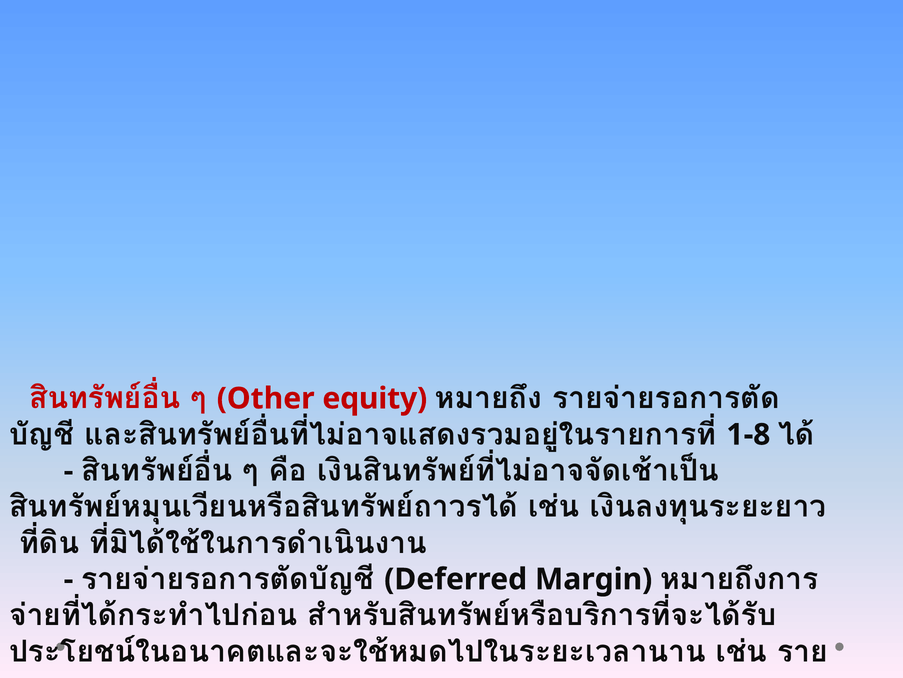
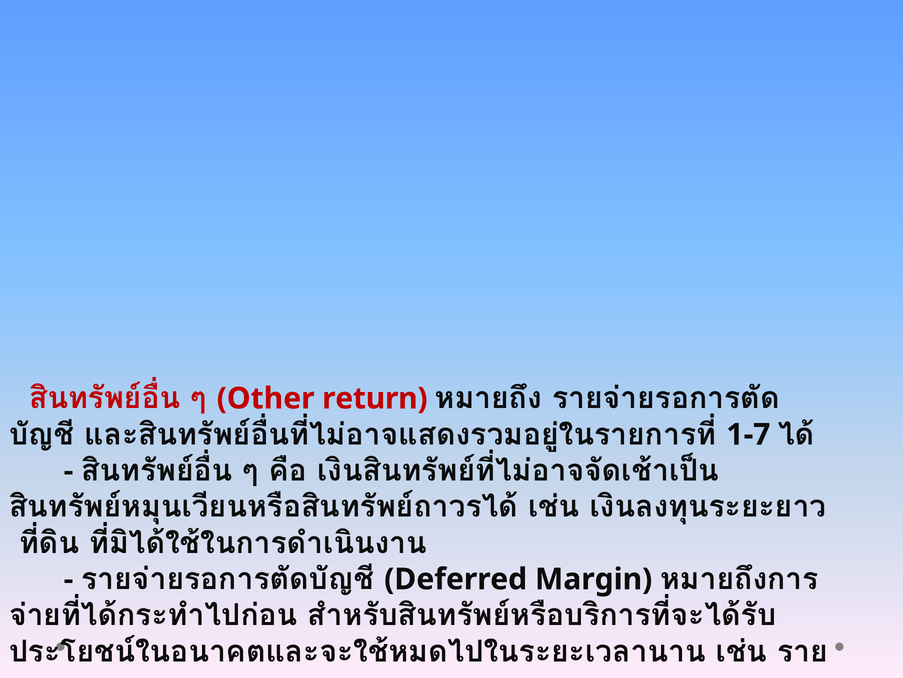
equity: equity -> return (375, 398)
1-8: 1-8 -> 1-7 (748, 434)
